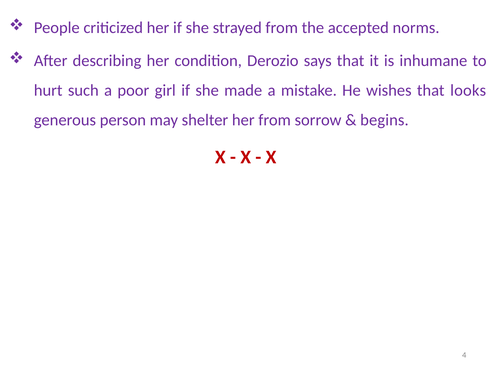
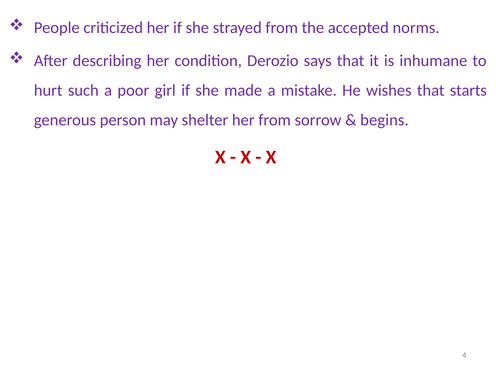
looks: looks -> starts (468, 90)
